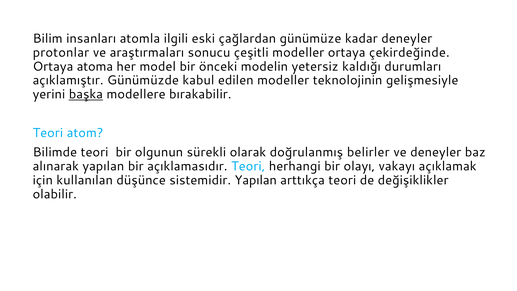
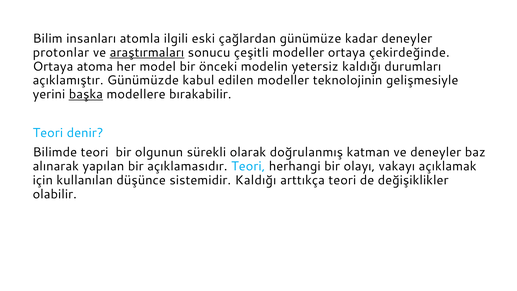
araştırmaları underline: none -> present (147, 52)
atom: atom -> denir (85, 133)
belirler: belirler -> katman (368, 152)
sistemidir Yapılan: Yapılan -> Kaldığı (256, 180)
